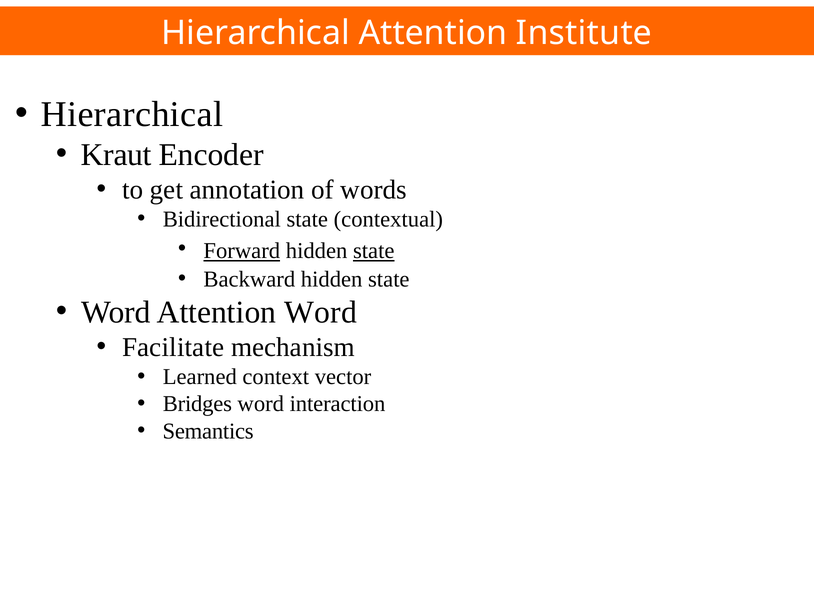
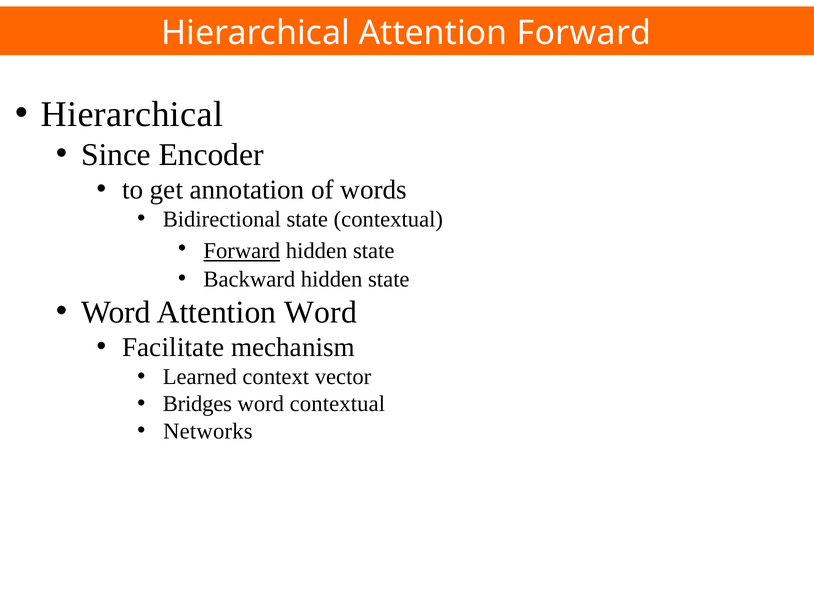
Attention Institute: Institute -> Forward (584, 33)
Kraut: Kraut -> Since (116, 155)
state underline: present -> none (374, 251)
word interaction: interaction -> contextual (337, 404)
Semantics: Semantics -> Networks (208, 431)
